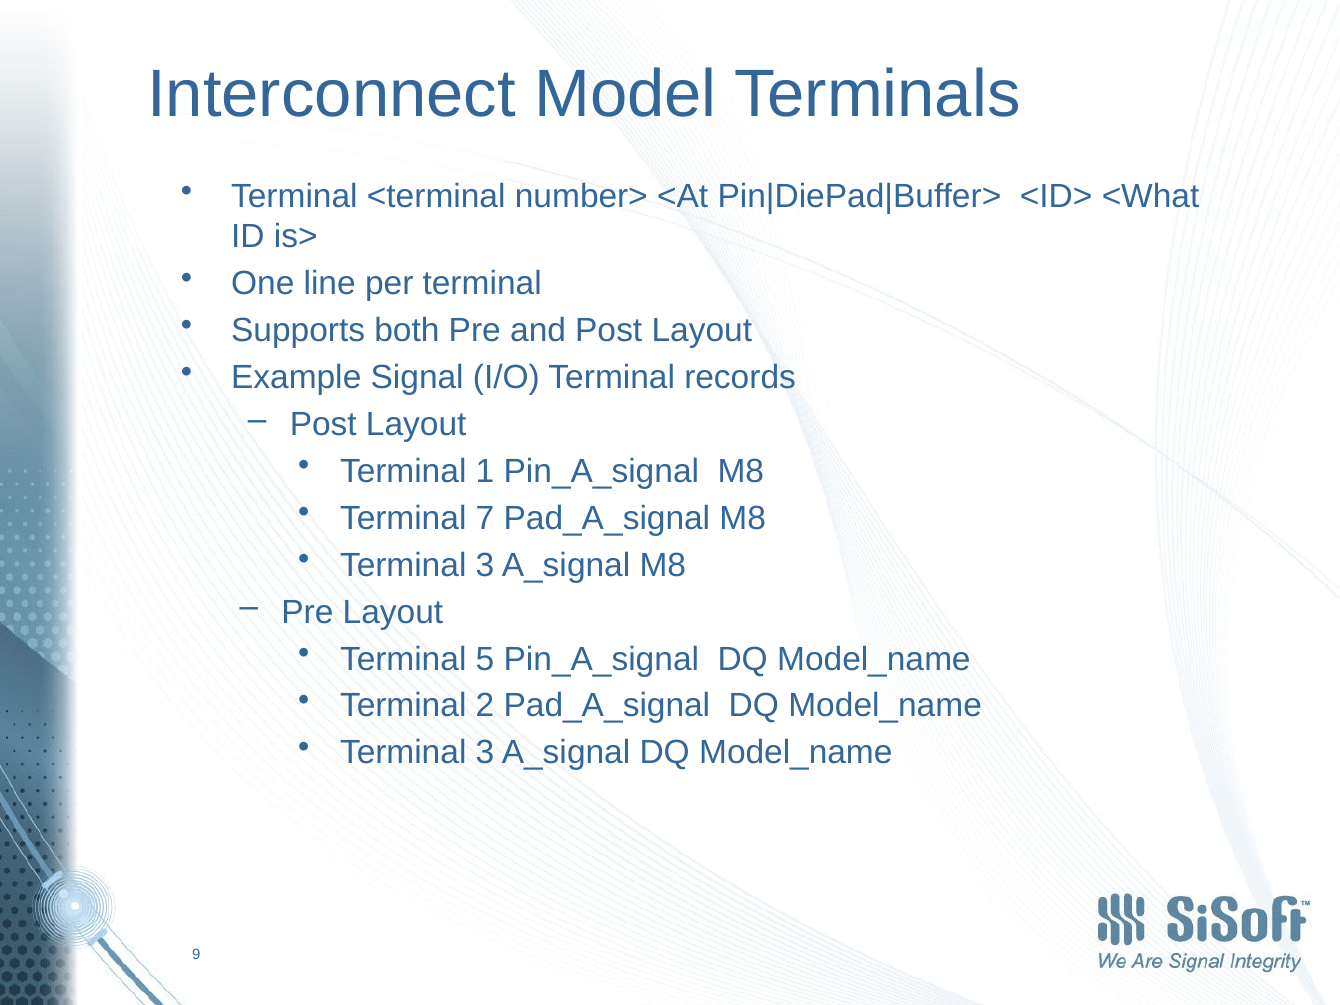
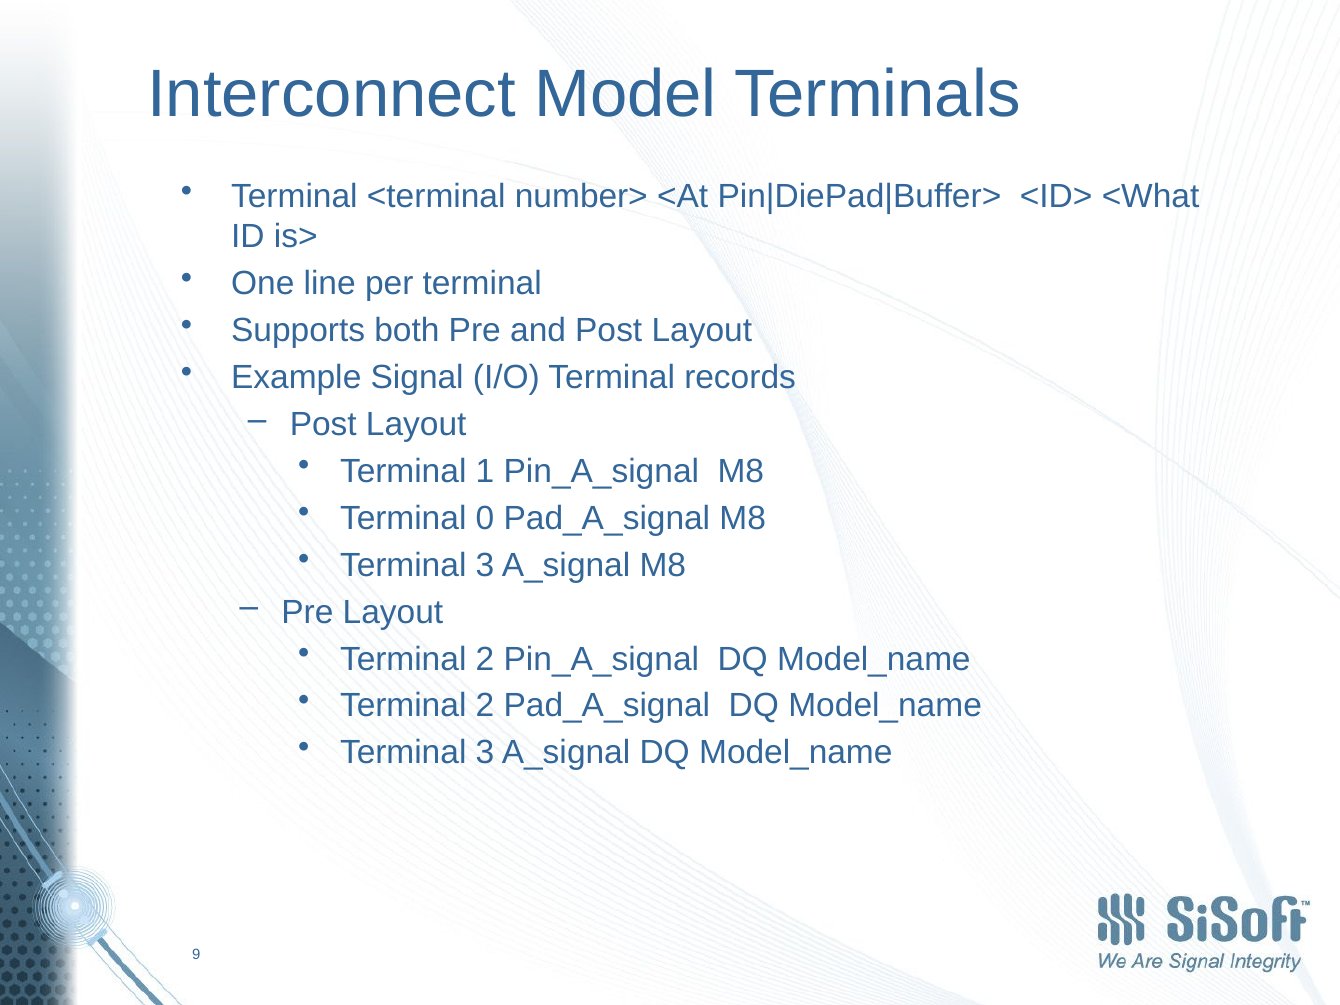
7: 7 -> 0 (485, 518)
5: 5 -> 2 (485, 659)
